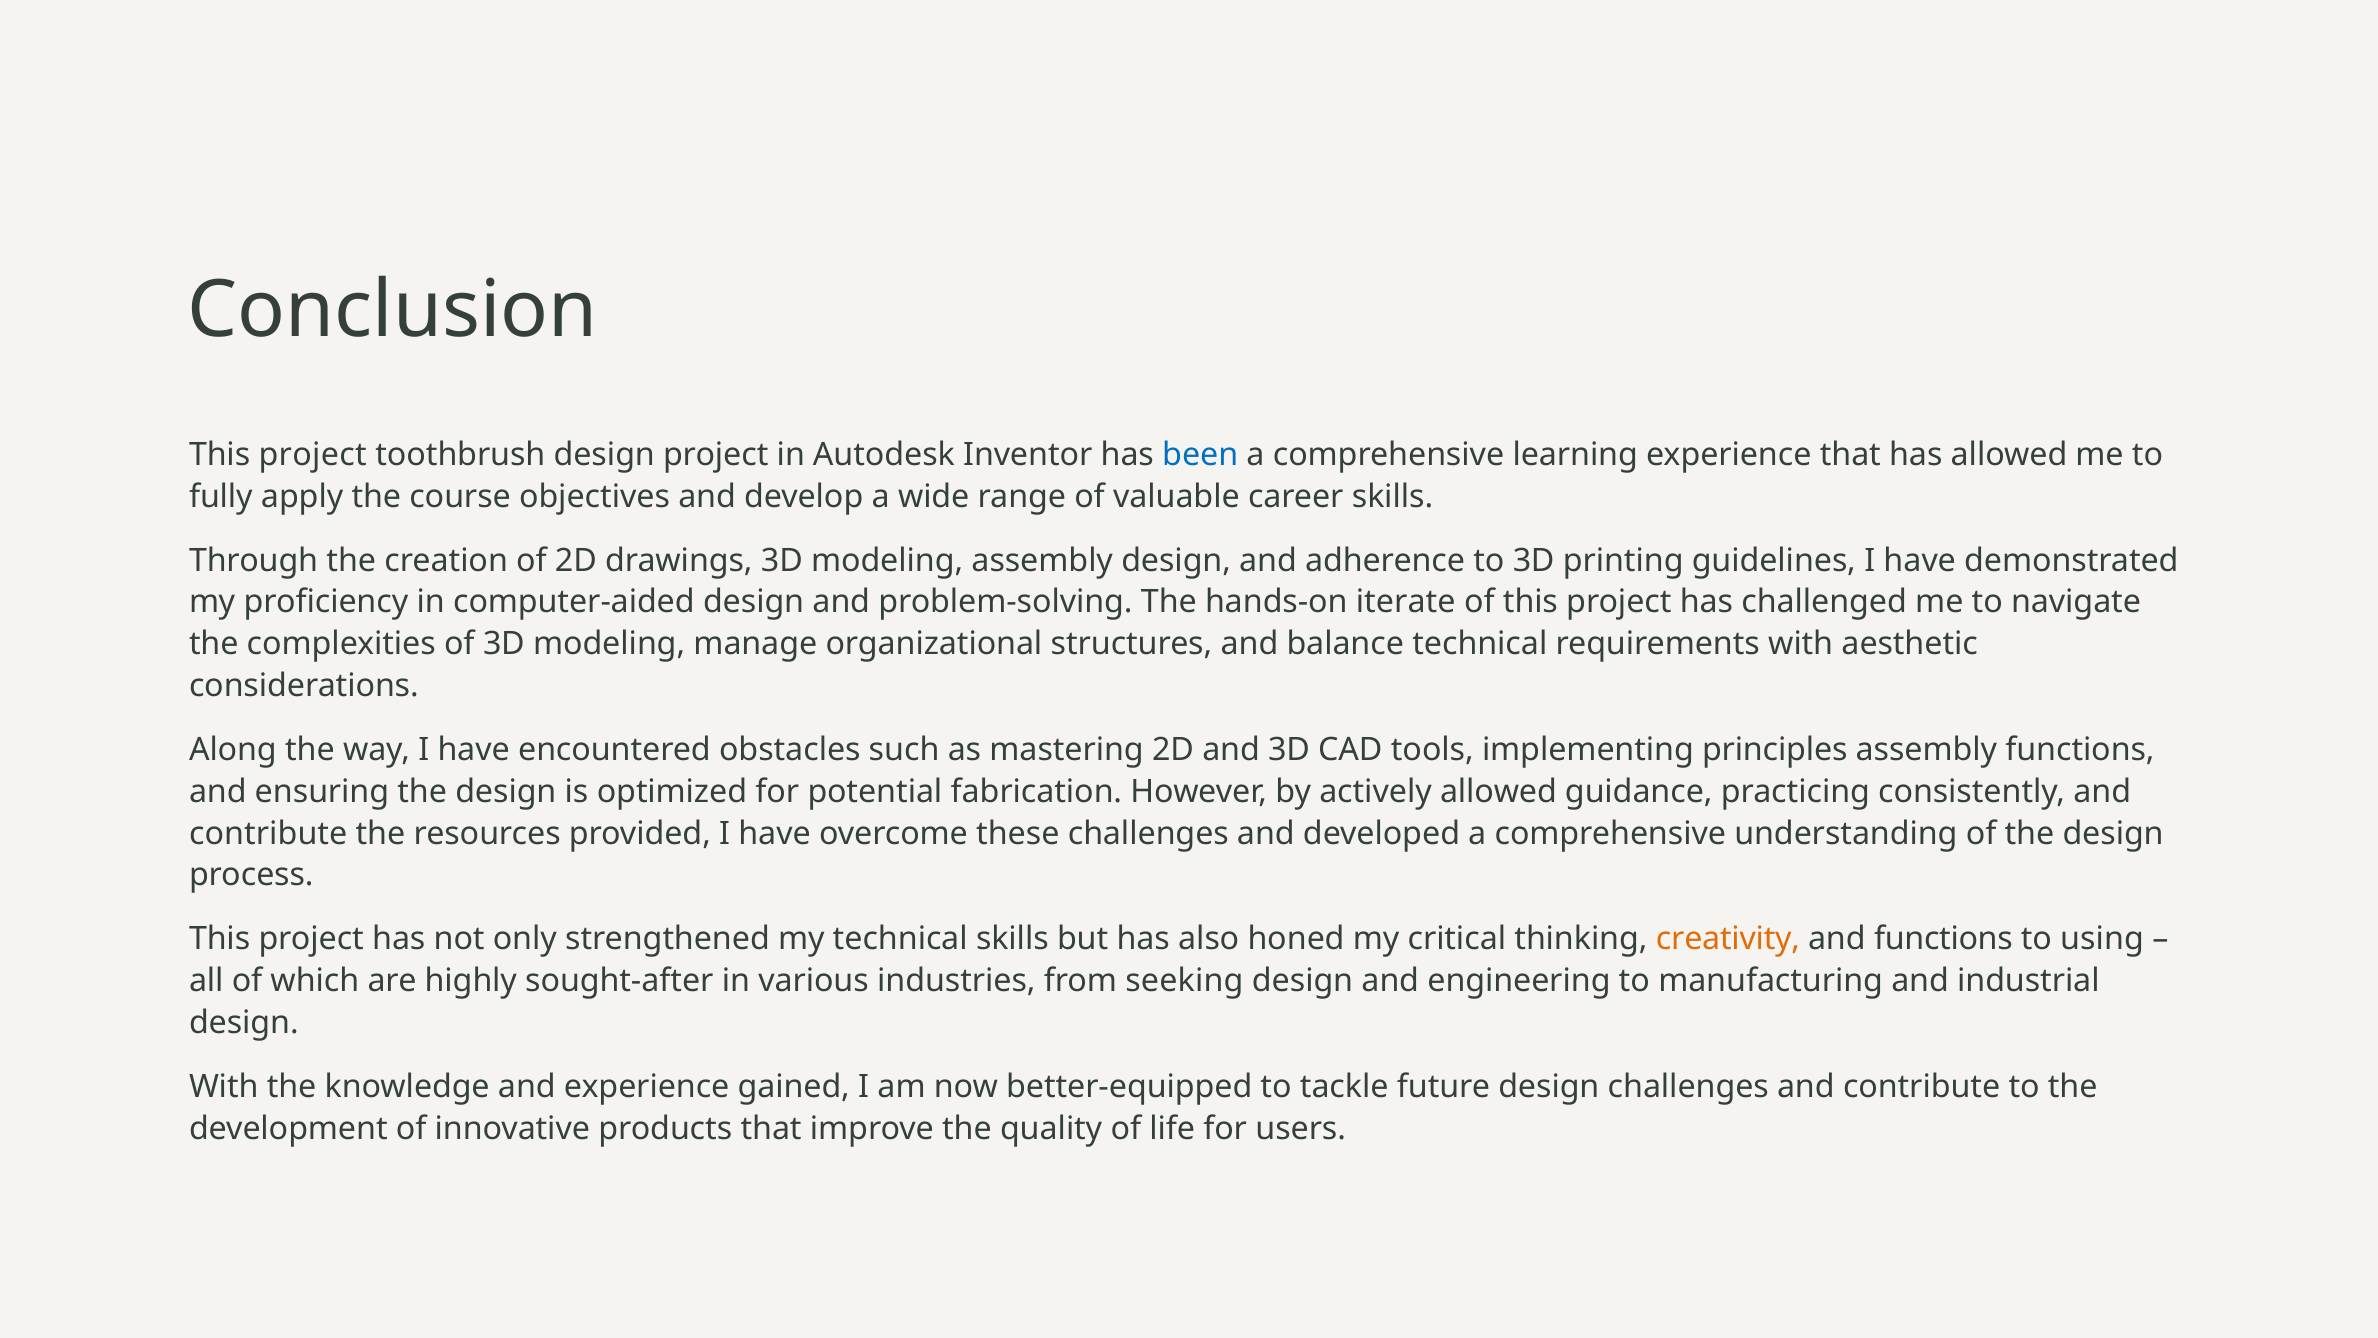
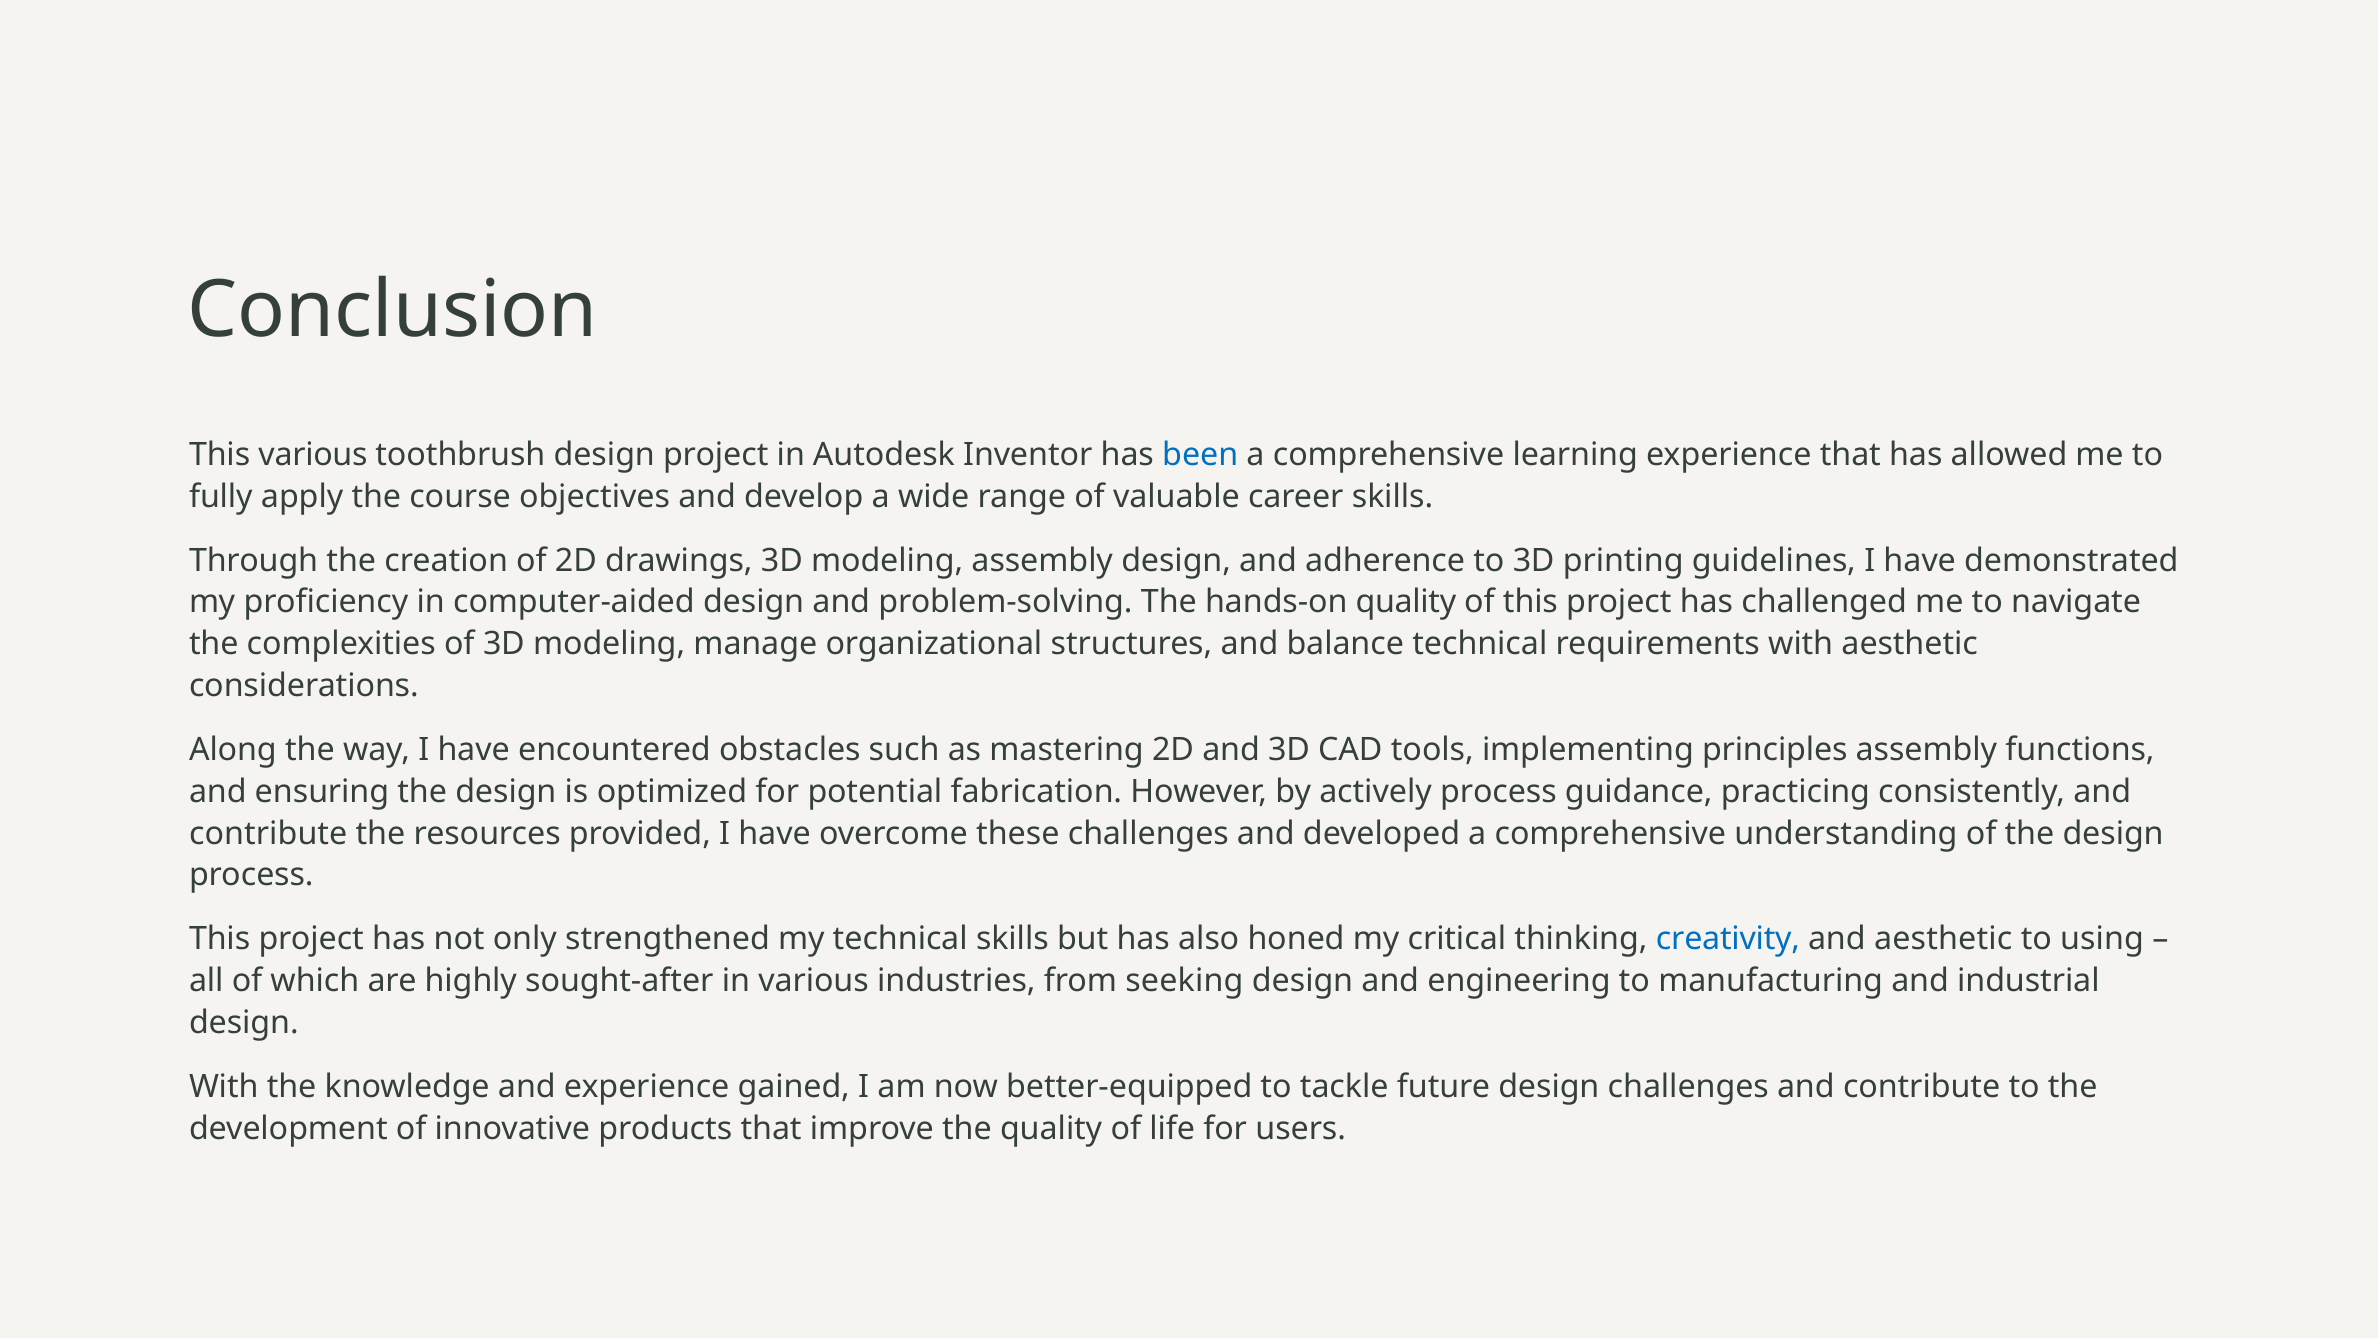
project: project -> various (313, 454)
hands-on iterate: iterate -> quality (1406, 602)
actively allowed: allowed -> process (1498, 791)
creativity colour: orange -> blue (1728, 939)
and functions: functions -> aesthetic (1943, 939)
